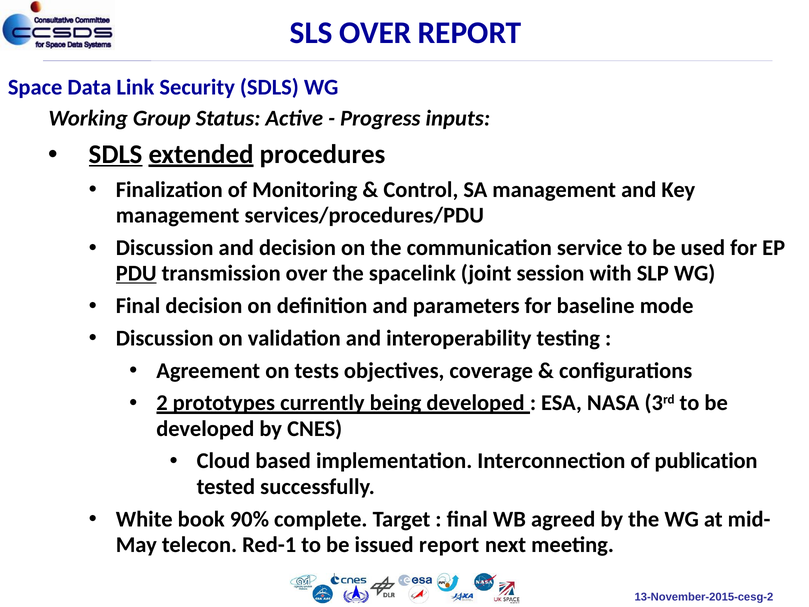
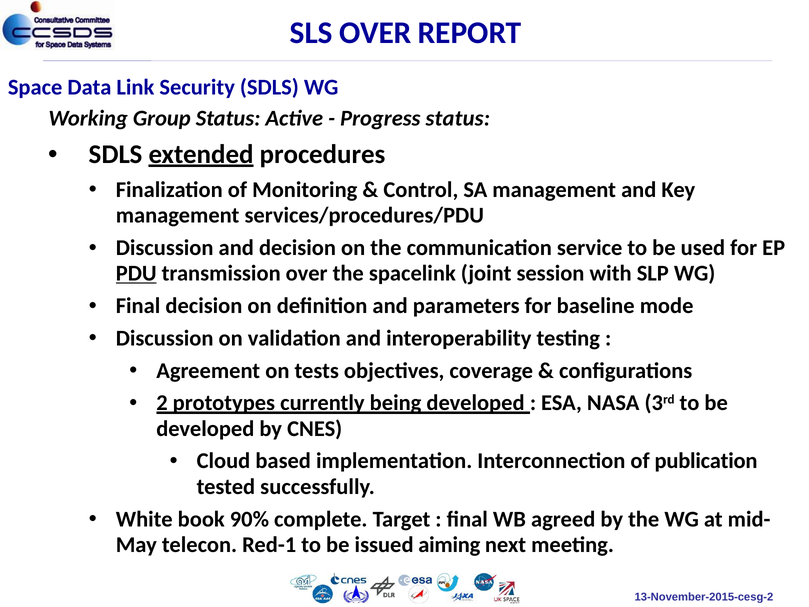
Progress inputs: inputs -> status (458, 118)
SDLS underline: present -> none (116, 154)
issued report: report -> aiming (449, 545)
